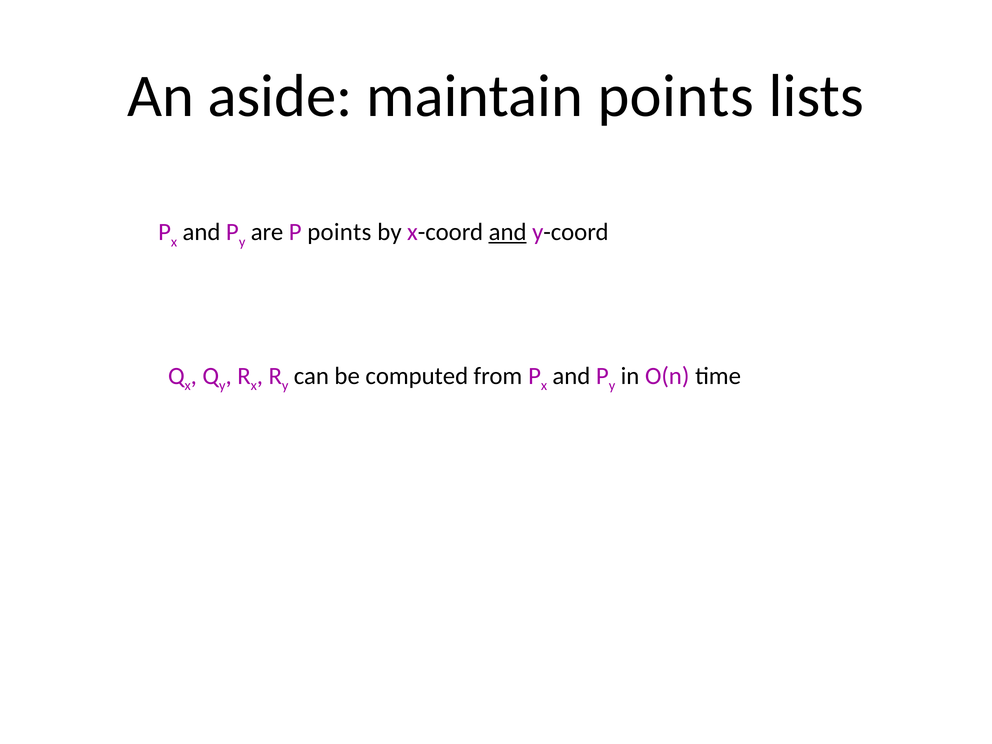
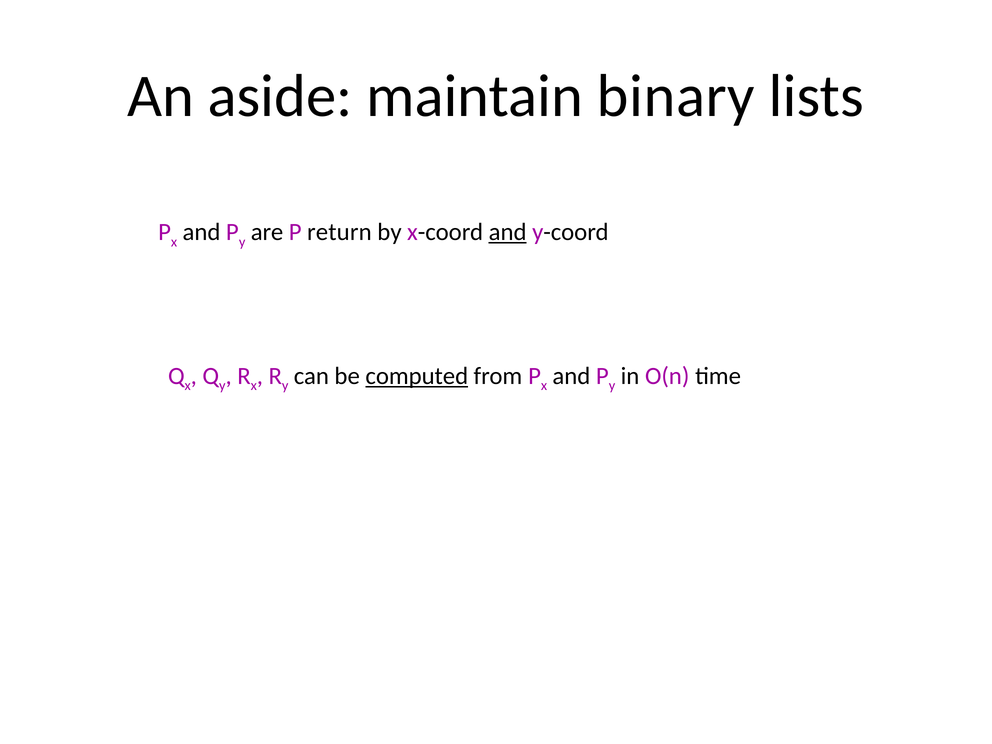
maintain points: points -> binary (676, 96)
P points: points -> return (339, 232)
computed underline: none -> present (417, 376)
